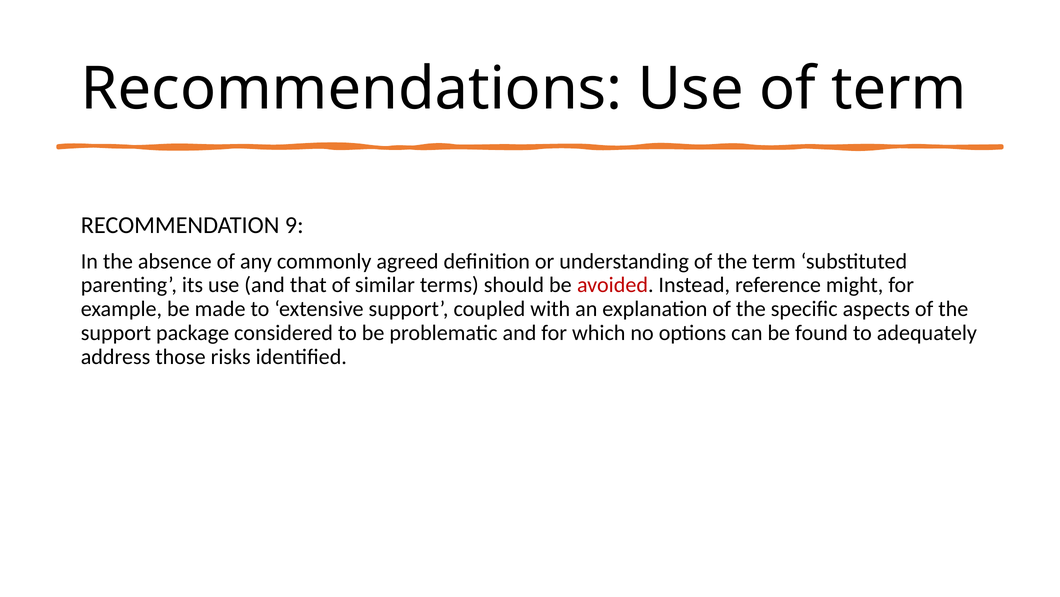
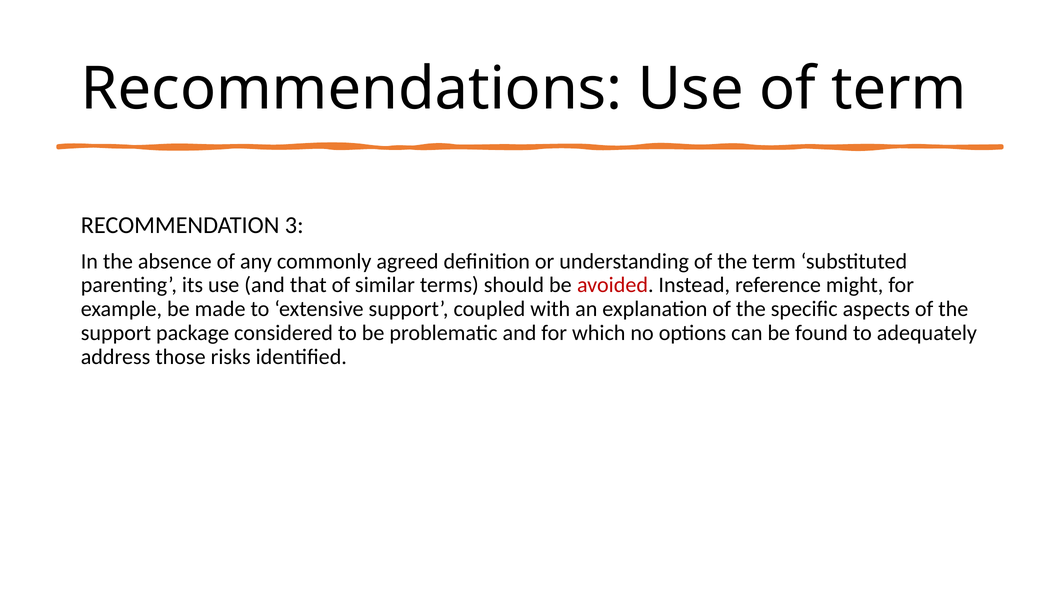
9: 9 -> 3 (294, 225)
